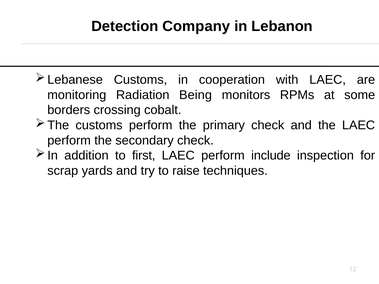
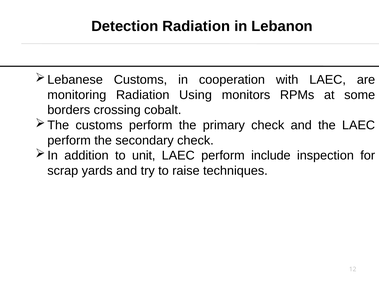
Detection Company: Company -> Radiation (196, 26)
Being: Being -> Using (196, 95)
first: first -> unit (144, 156)
